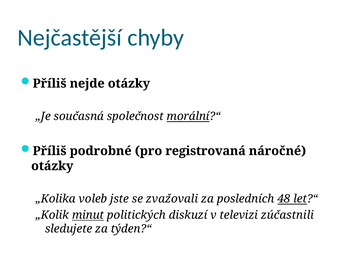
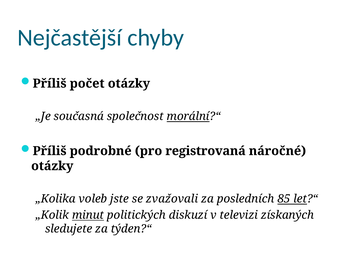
nejde: nejde -> počet (87, 84)
48: 48 -> 85 (284, 199)
zúčastnili: zúčastnili -> získaných (288, 215)
